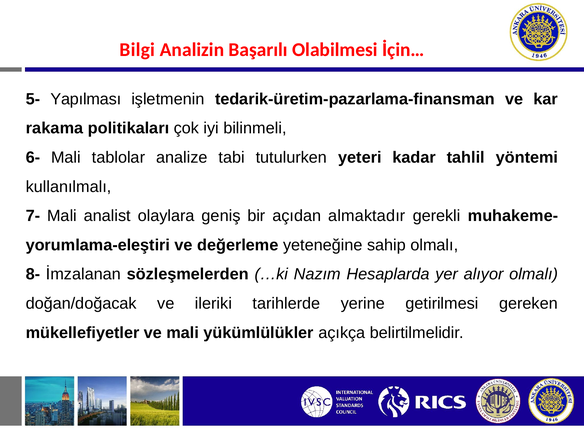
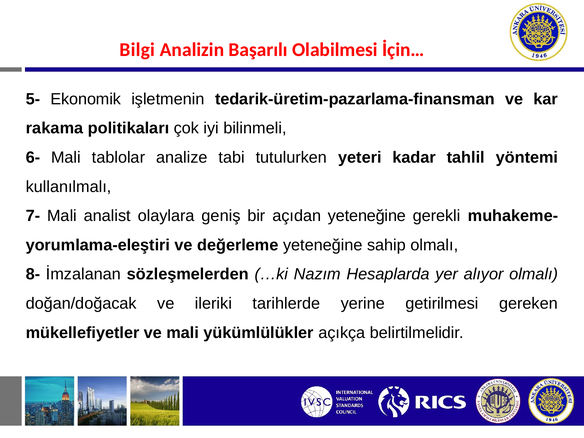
Yapılması: Yapılması -> Ekonomik (86, 99)
açıdan almaktadır: almaktadır -> yeteneğine (367, 216)
